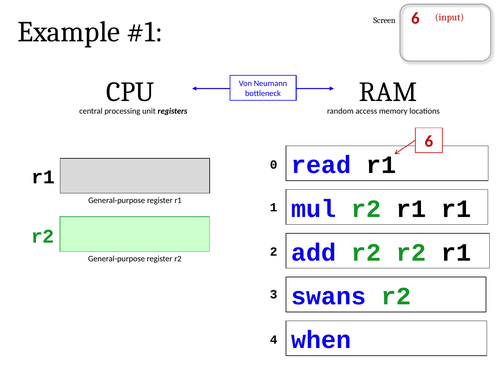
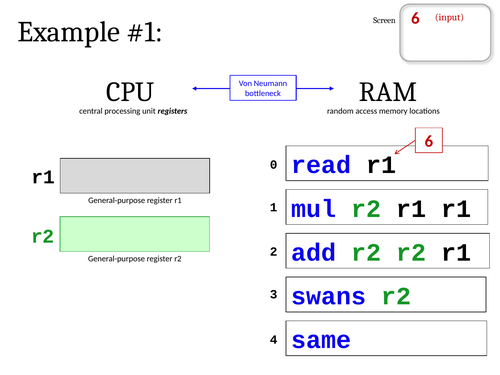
when: when -> same (321, 340)
